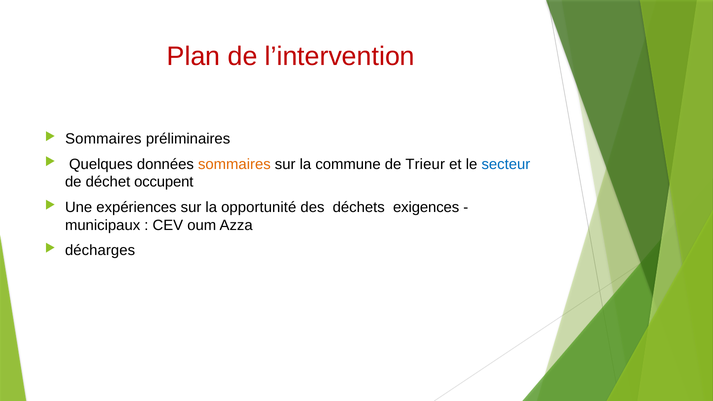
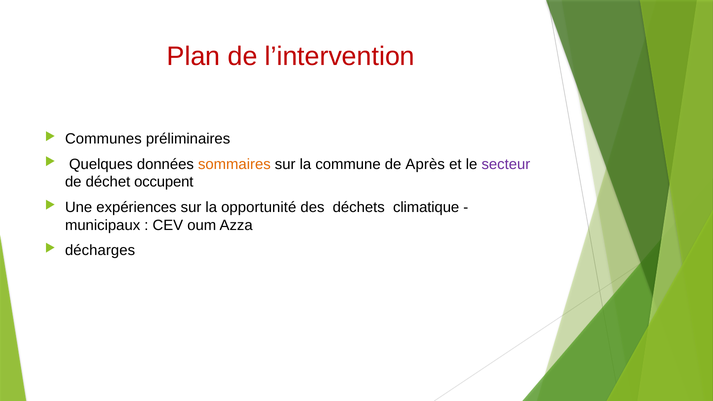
Sommaires: Sommaires -> Communes (103, 139)
Trieur: Trieur -> Après (425, 164)
secteur colour: blue -> purple (506, 164)
exigences: exigences -> climatique (426, 207)
